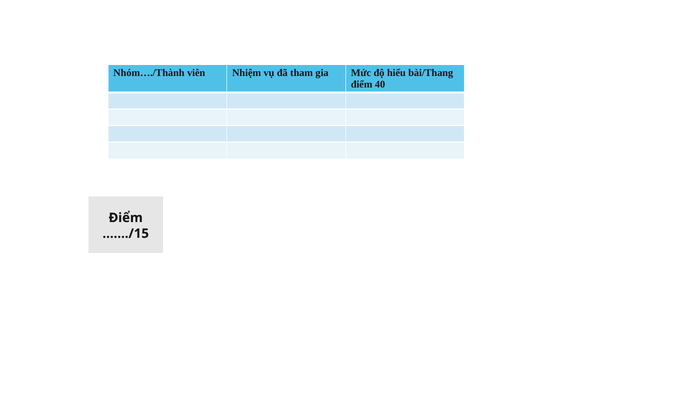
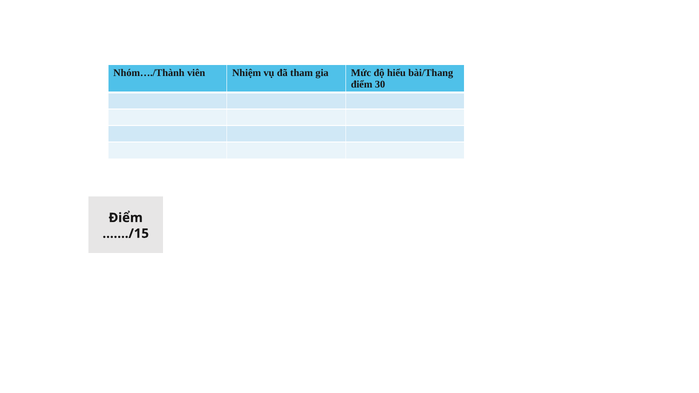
40: 40 -> 30 (380, 84)
